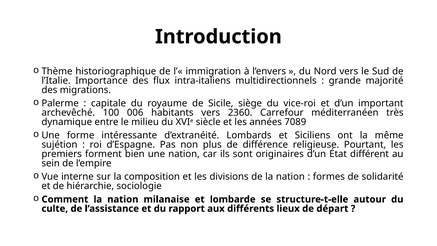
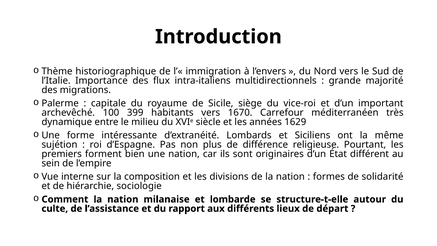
006: 006 -> 399 (135, 113)
2360: 2360 -> 1670 (240, 113)
7089: 7089 -> 1629 (295, 122)
